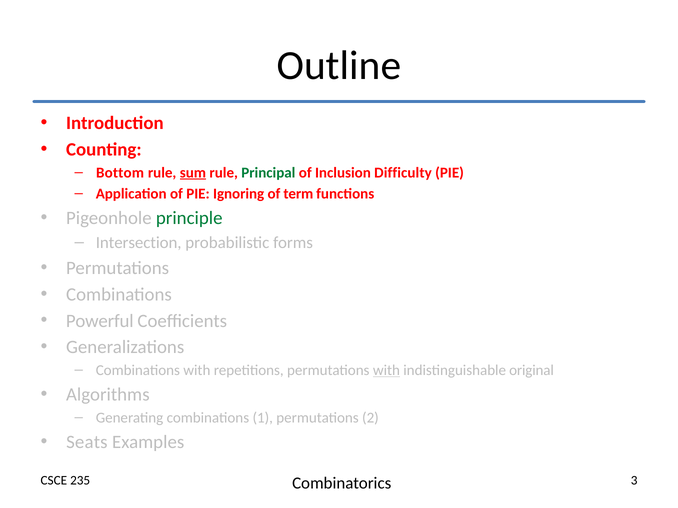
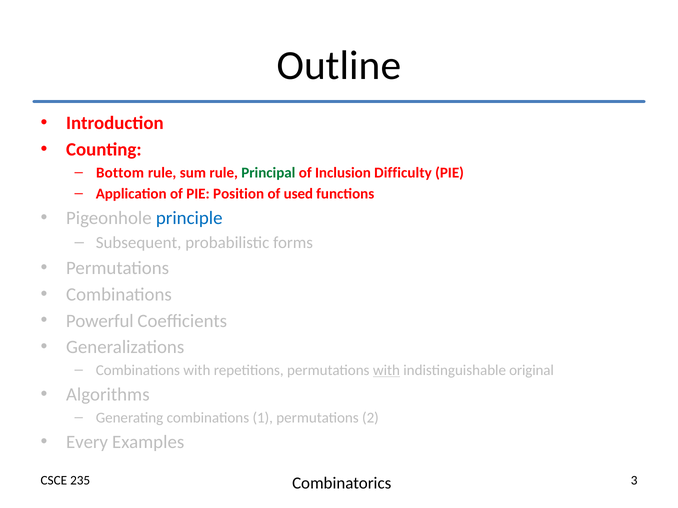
sum underline: present -> none (193, 173)
Ignoring: Ignoring -> Position (239, 194)
term: term -> used (298, 194)
principle colour: green -> blue (189, 218)
Intersection: Intersection -> Subsequent (139, 243)
Seats: Seats -> Every (87, 442)
